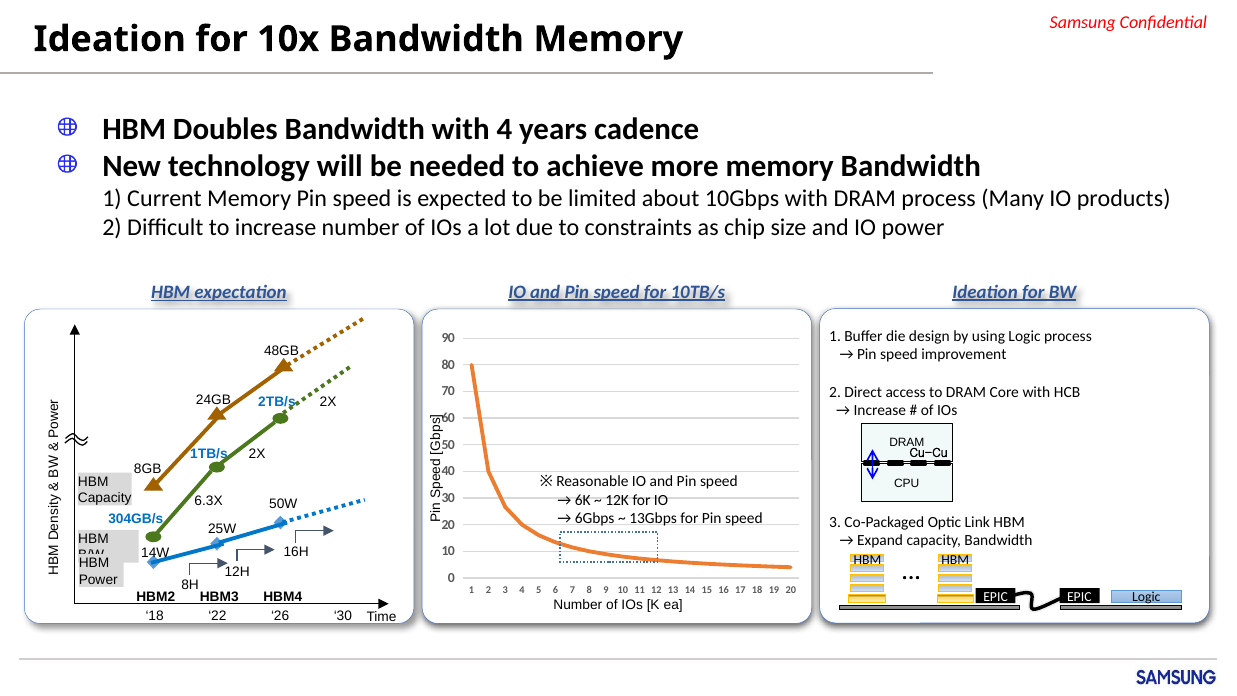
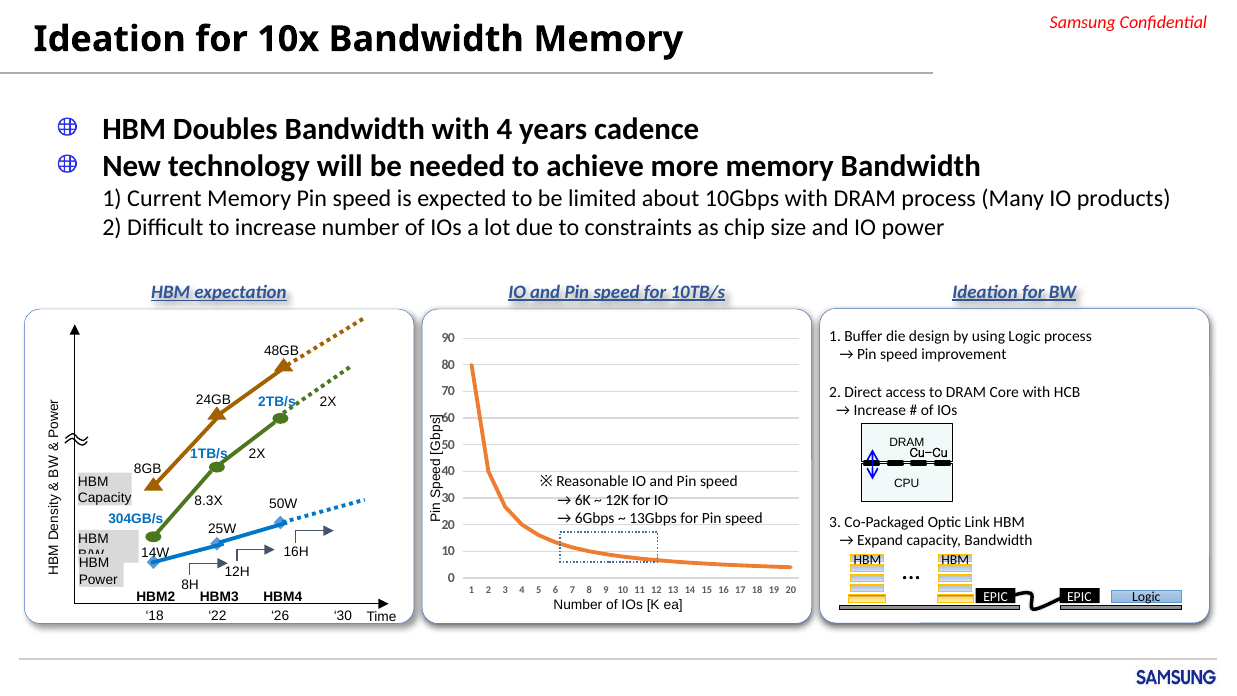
6.3X: 6.3X -> 8.3X (209, 501)
